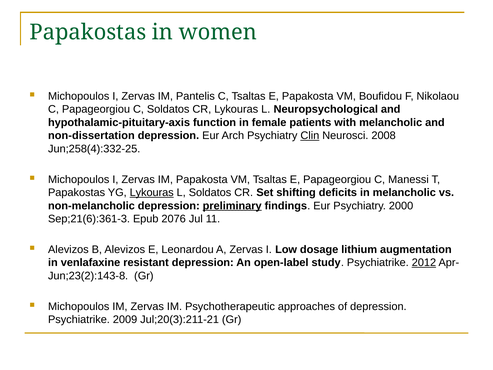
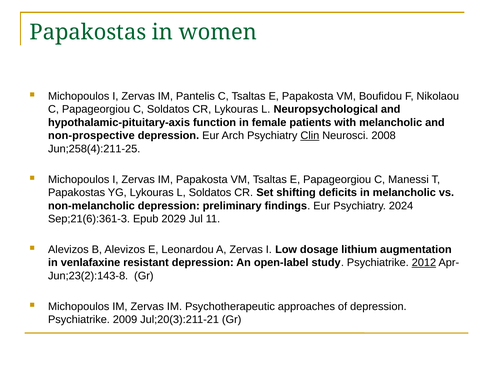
non-dissertation: non-dissertation -> non-prospective (91, 135)
Jun;258(4):332-25: Jun;258(4):332-25 -> Jun;258(4):211-25 (94, 149)
Lykouras underline: present -> none (152, 192)
preliminary underline: present -> none (232, 206)
2000: 2000 -> 2024 (401, 206)
2076: 2076 -> 2029 (174, 219)
